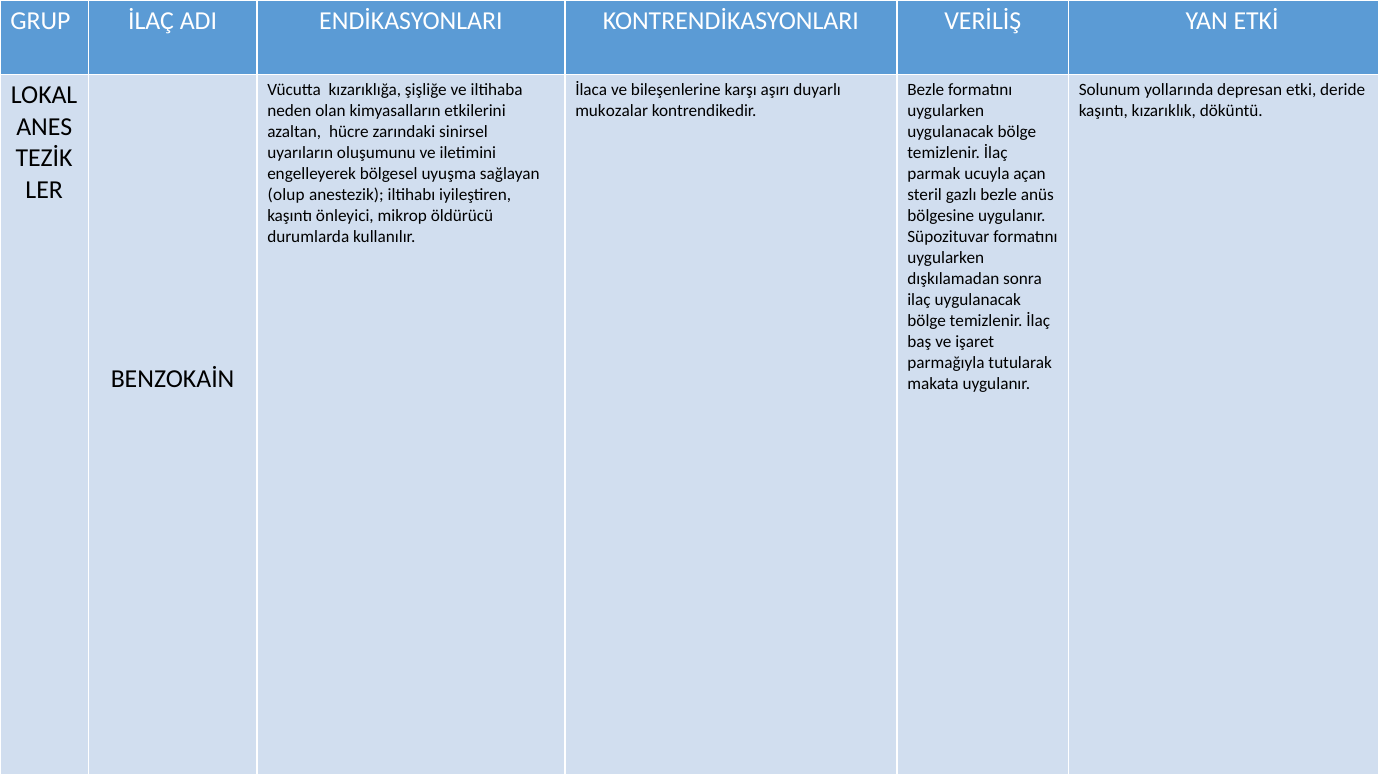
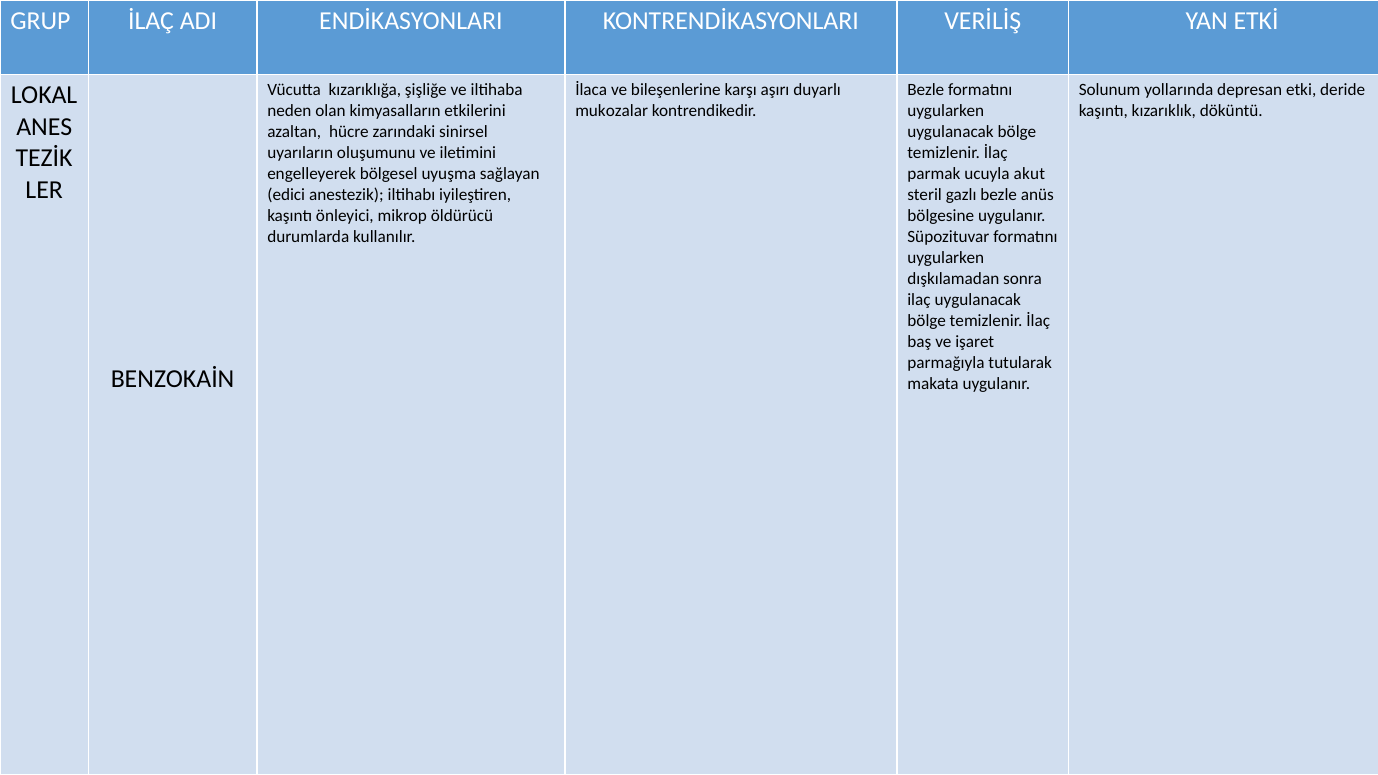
açan: açan -> akut (1029, 174)
olup: olup -> edici (286, 195)
